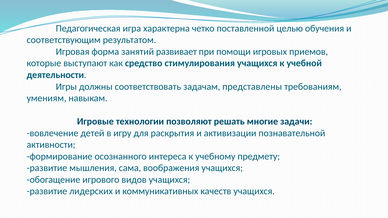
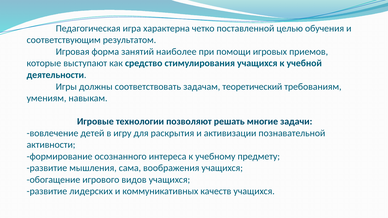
развивает: развивает -> наиболее (176, 52)
представлены: представлены -> теоретический (252, 87)
